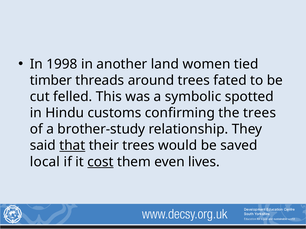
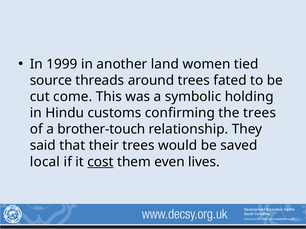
1998: 1998 -> 1999 (62, 64)
timber: timber -> source (51, 81)
felled: felled -> come (73, 97)
spotted: spotted -> holding (249, 97)
brother-study: brother-study -> brother-touch (101, 129)
that underline: present -> none (72, 146)
